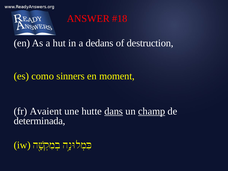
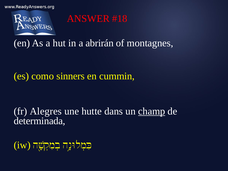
dedans: dedans -> abrirán (100, 43)
destruction: destruction -> montagnes (150, 43)
moment: moment -> cummin (117, 76)
Avaient: Avaient -> Alegres (46, 111)
dans underline: present -> none (114, 111)
